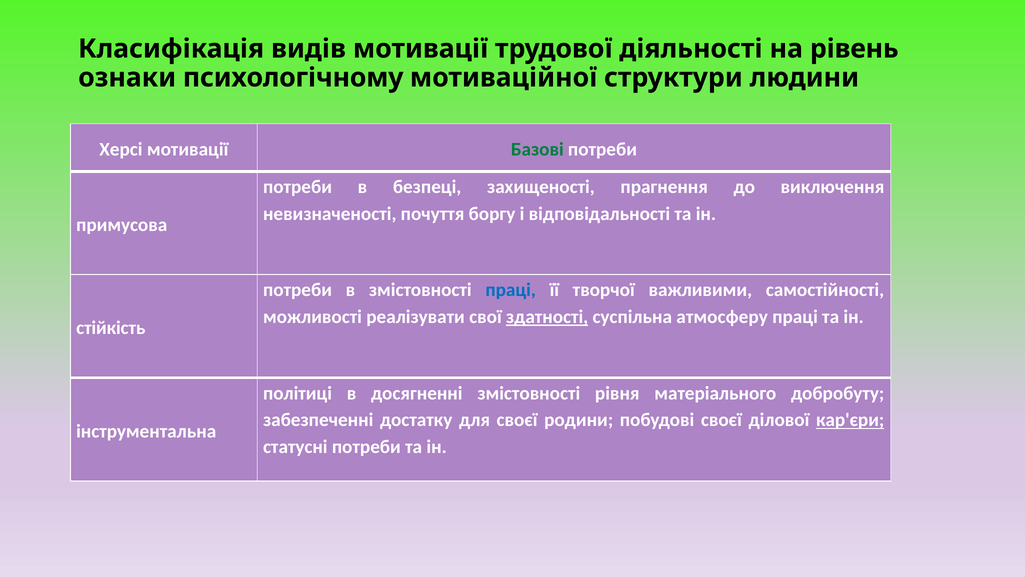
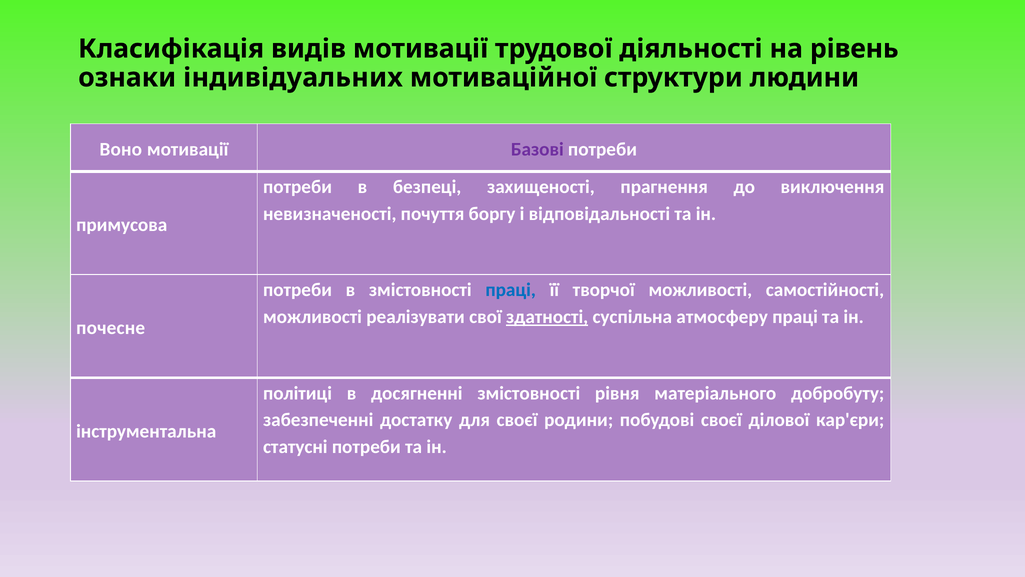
психологічному: психологічному -> індивідуальних (293, 78)
Херсі: Херсі -> Воно (121, 149)
Базові colour: green -> purple (537, 149)
творчої важливими: важливими -> можливості (700, 290)
стійкість: стійкість -> почесне (111, 328)
кар'єри underline: present -> none (850, 420)
